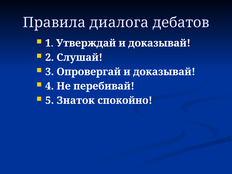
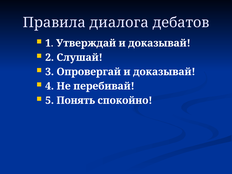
Знаток: Знаток -> Понять (76, 100)
